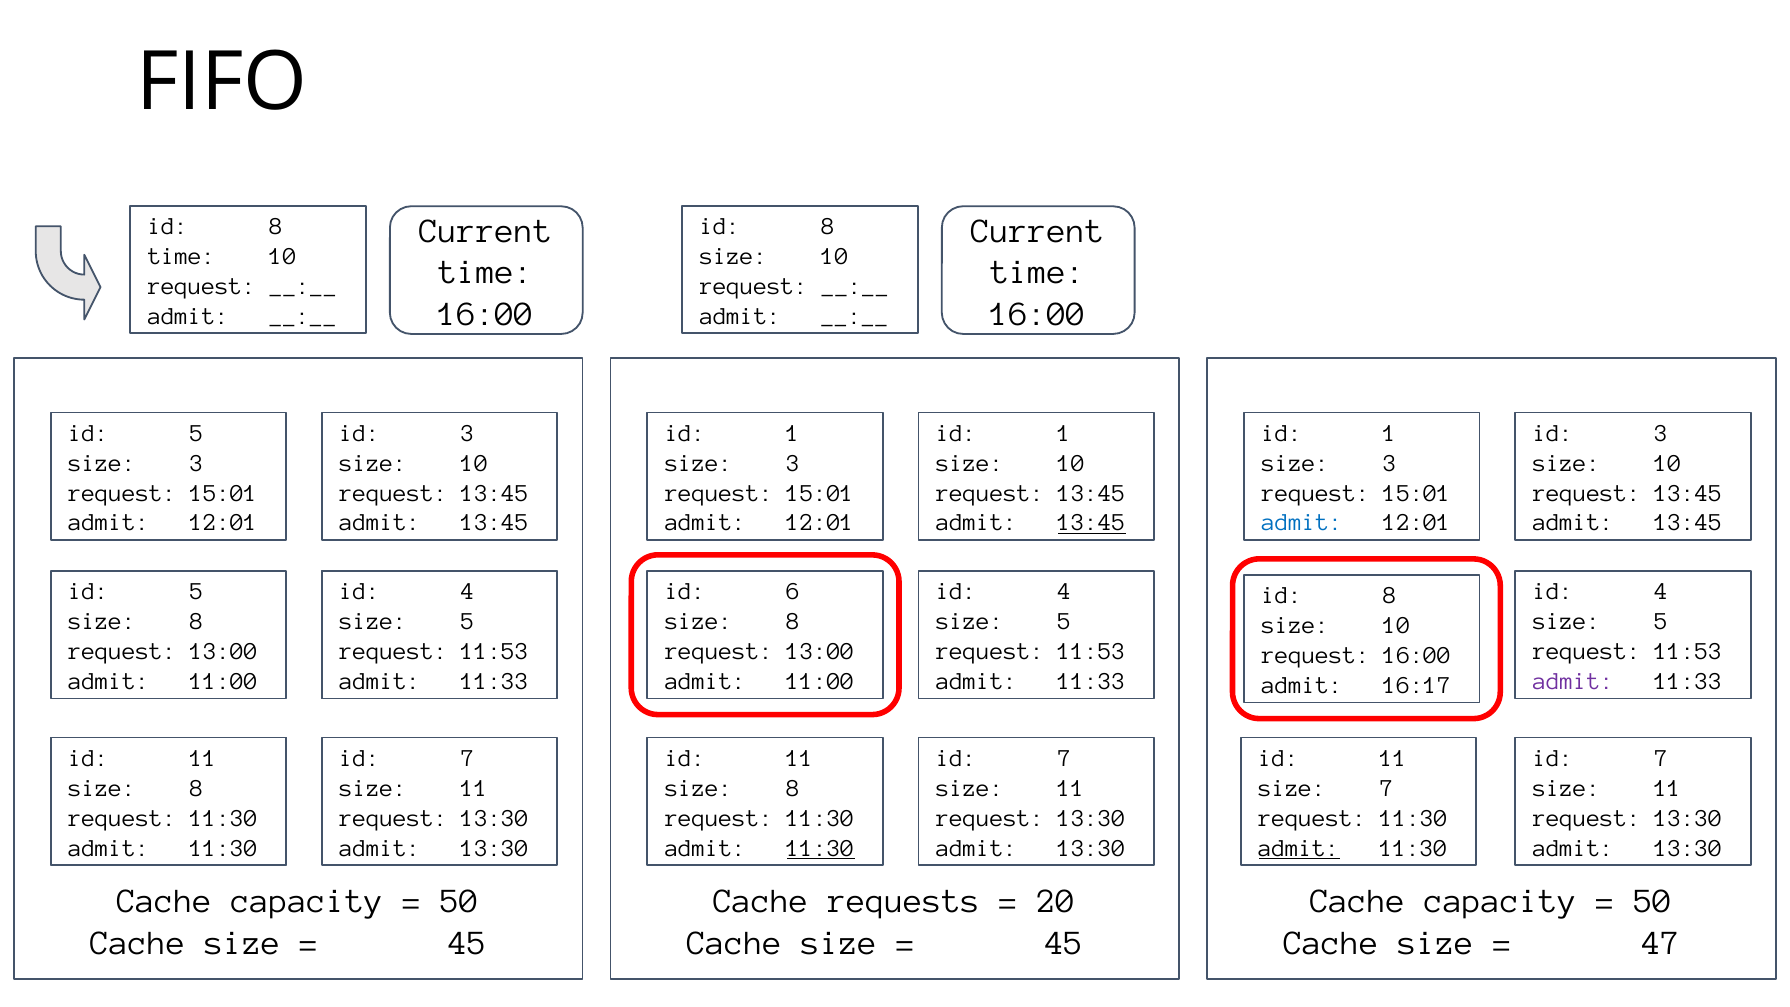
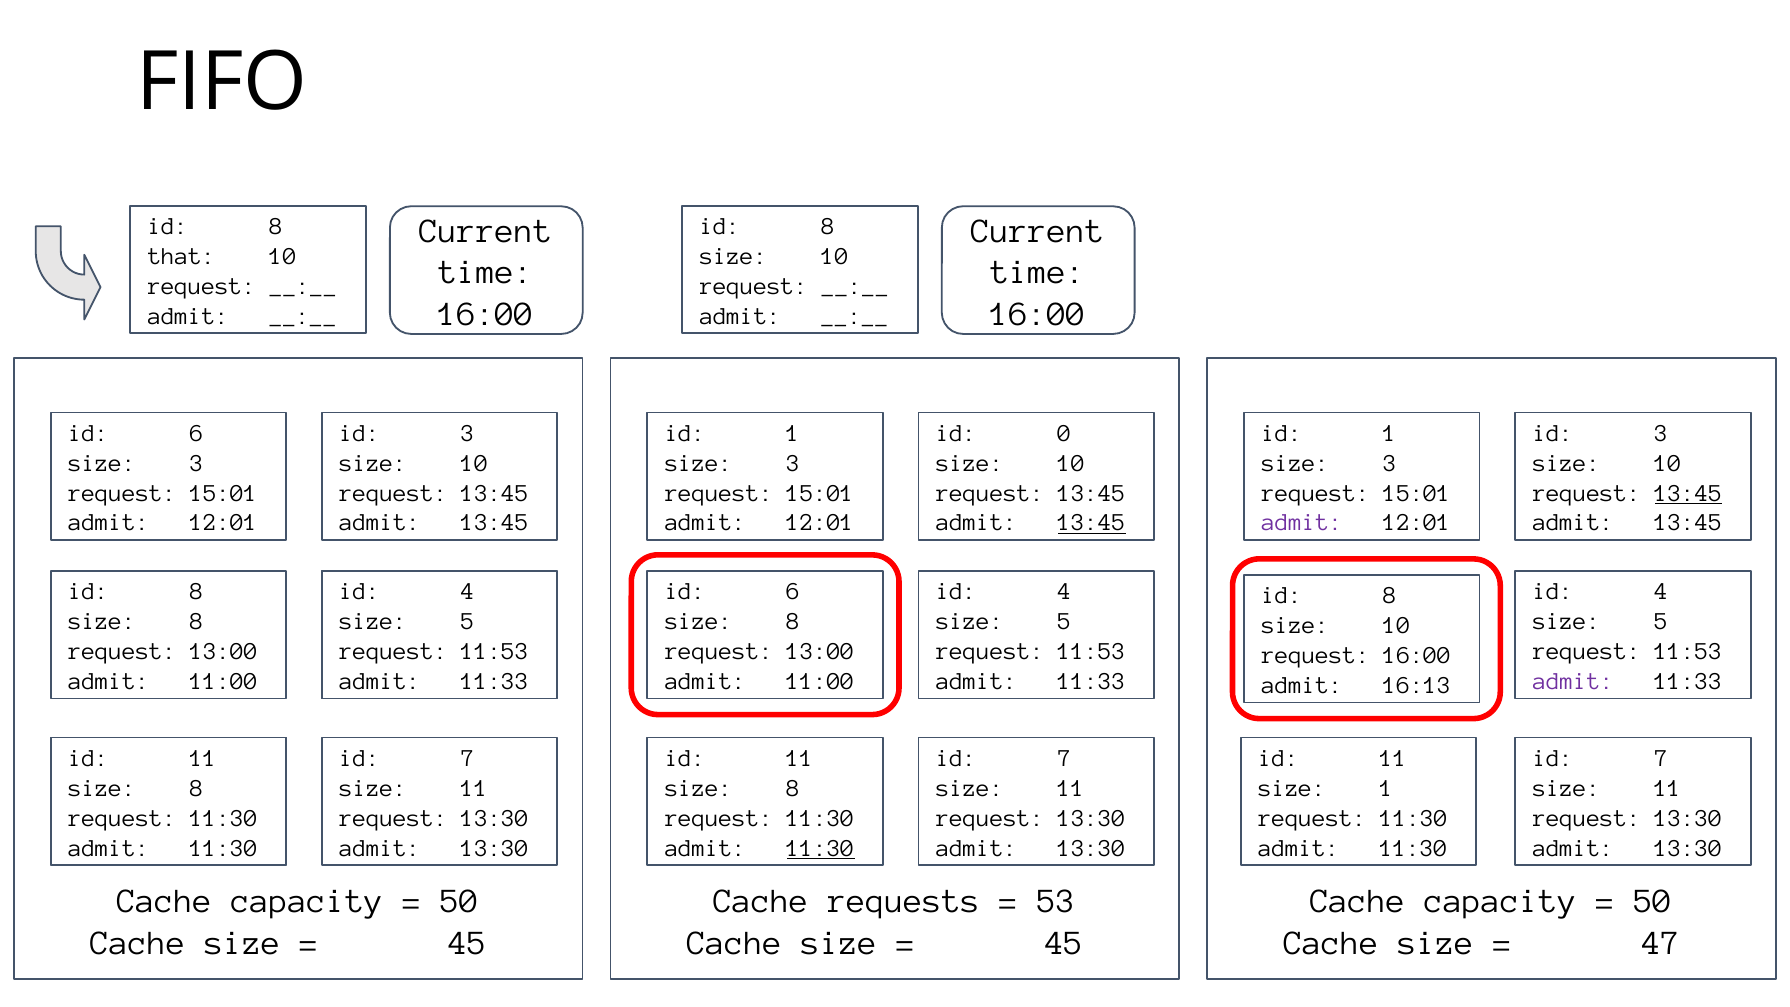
time: time -> that (182, 256)
5: 5 -> 6 (197, 433)
1: 1 -> 0 (1065, 433)
13:45 underline: none -> present (1688, 493)
admit colour: blue -> purple (1302, 523)
5: 5 -> 8 (197, 592)
16:17: 16:17 -> 16:13 (1417, 685)
size 7: 7 -> 1 (1387, 788)
admit underline: present -> none (1299, 848)
20: 20 -> 53 (1056, 901)
